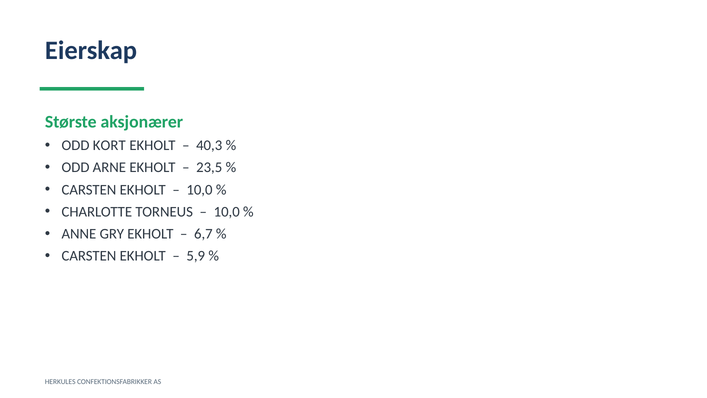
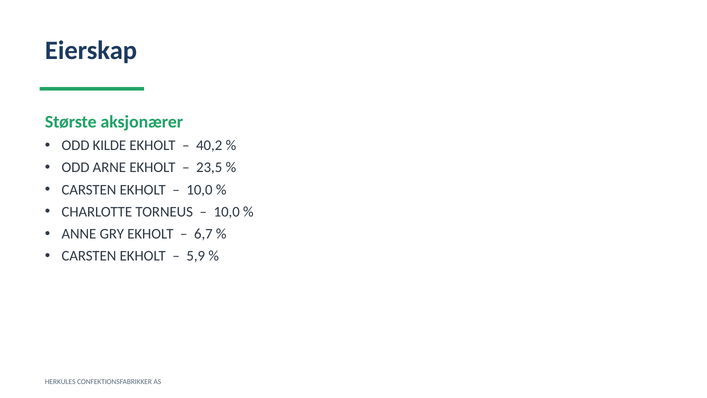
KORT: KORT -> KILDE (109, 145)
40,3: 40,3 -> 40,2 (209, 145)
